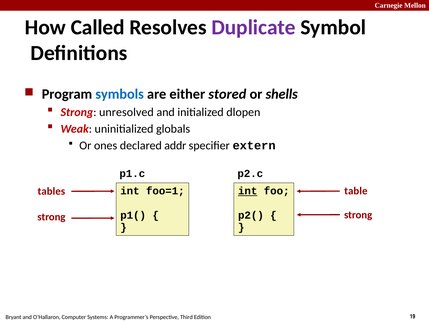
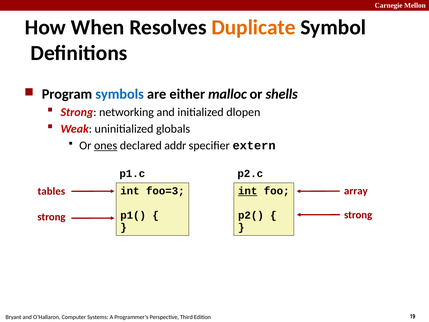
Called: Called -> When (98, 27)
Duplicate colour: purple -> orange (254, 27)
stored: stored -> malloc (227, 94)
unresolved: unresolved -> networking (127, 112)
ones underline: none -> present (106, 145)
table: table -> array (356, 191)
foo=1: foo=1 -> foo=3 (165, 191)
